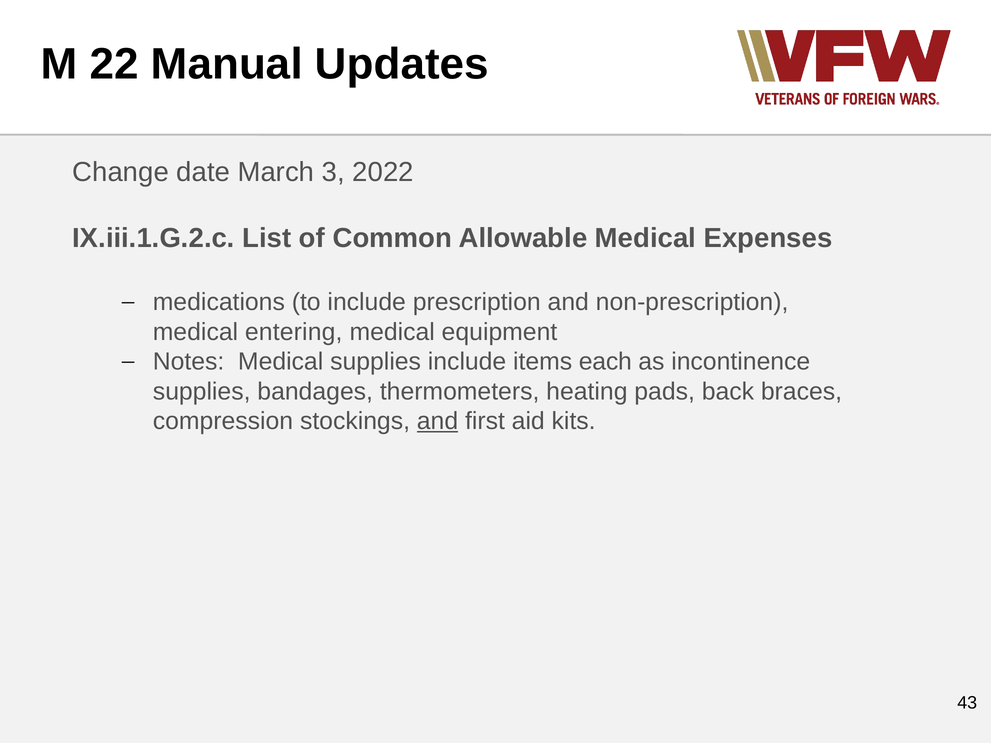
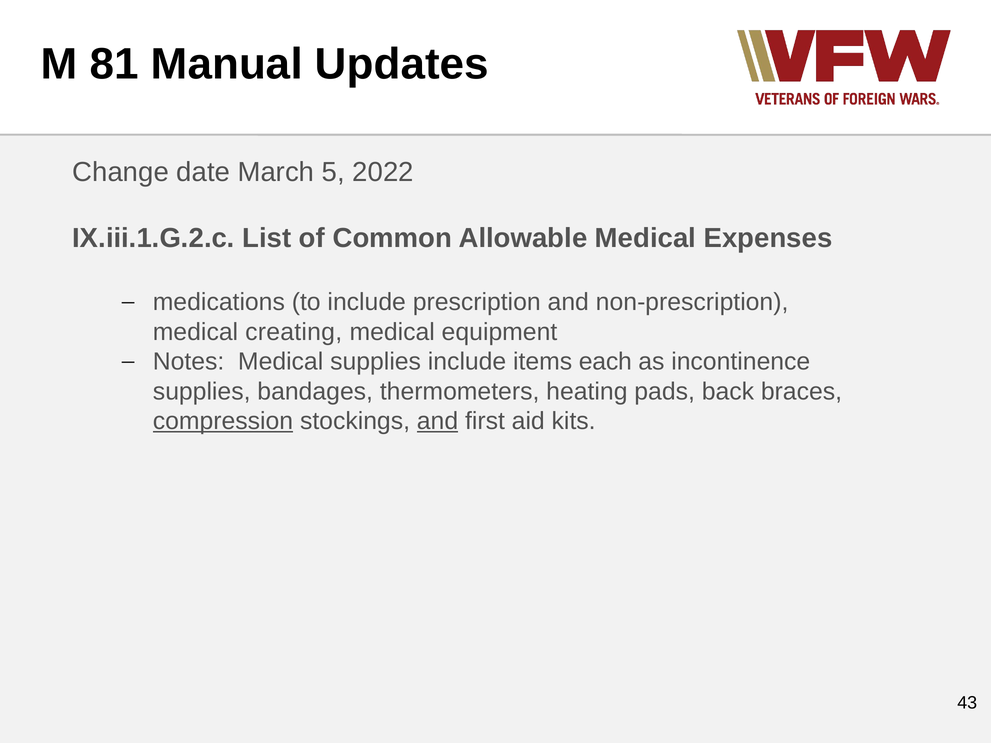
22: 22 -> 81 (114, 64)
3: 3 -> 5 (333, 172)
entering: entering -> creating (294, 332)
compression underline: none -> present (223, 421)
